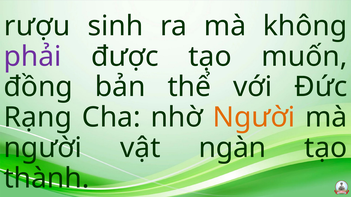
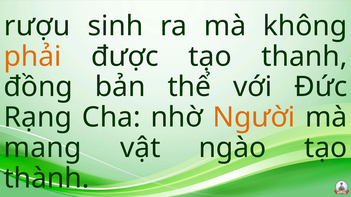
phải colour: purple -> orange (32, 57)
muốn: muốn -> thanh (304, 57)
người: người -> mang (43, 148)
ngàn: ngàn -> ngào (232, 148)
